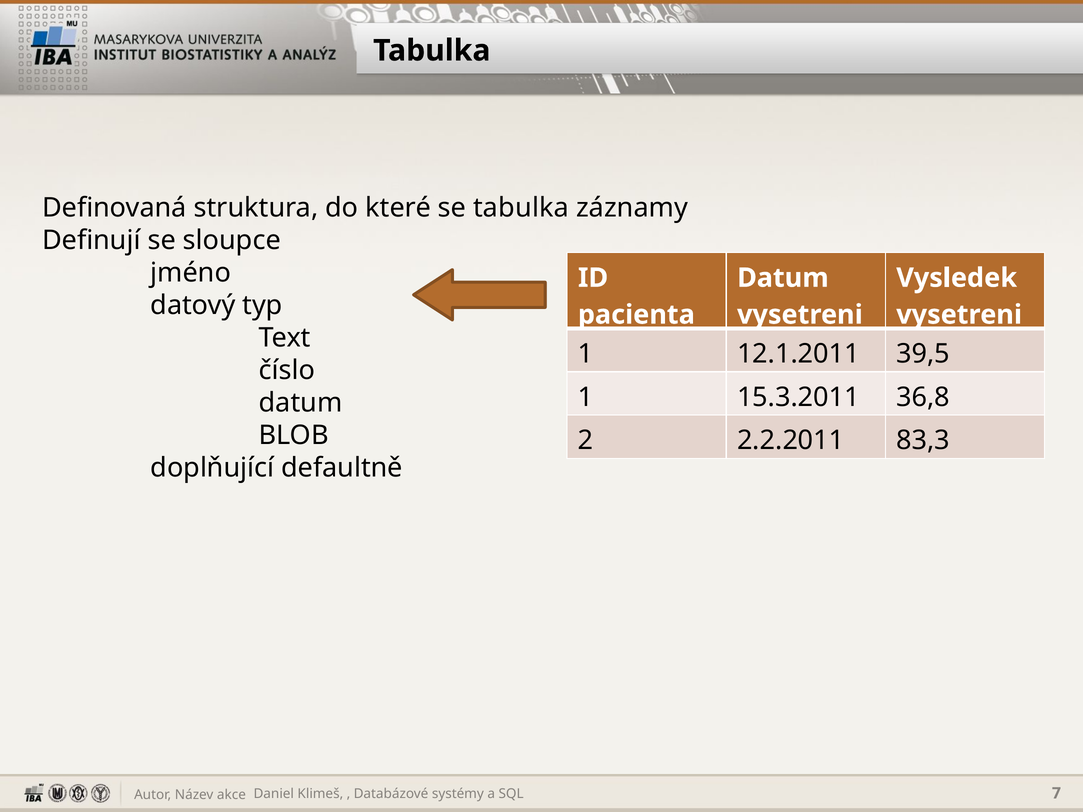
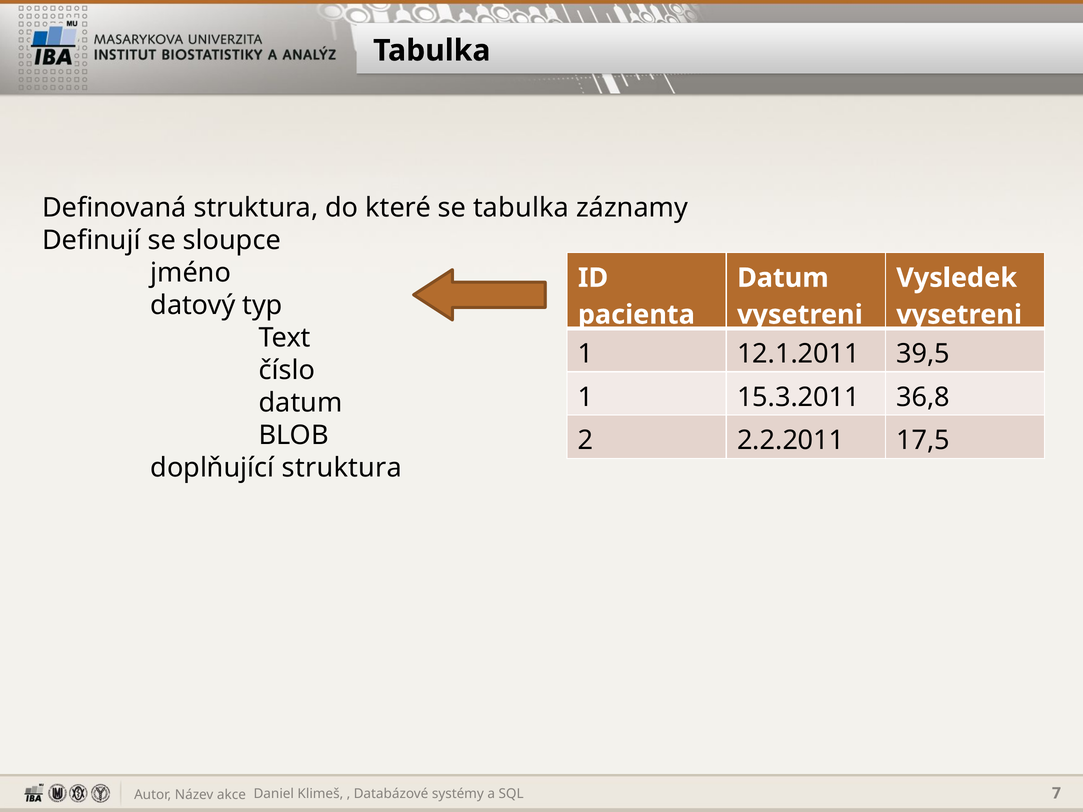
83,3: 83,3 -> 17,5 (923, 441)
doplňující defaultně: defaultně -> struktura (342, 468)
